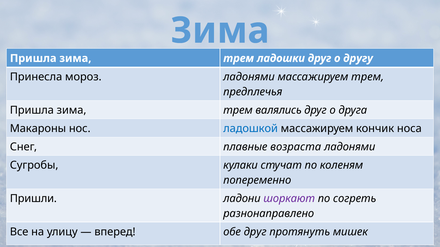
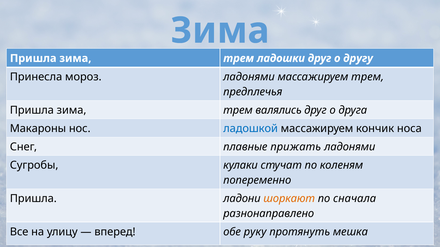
возраста: возраста -> прижать (296, 147)
Пришли: Пришли -> Пришла (33, 199)
шоркают colour: purple -> orange (289, 199)
согреть: согреть -> сначала (355, 199)
обе друг: друг -> руку (255, 232)
мишек: мишек -> мешка (350, 232)
